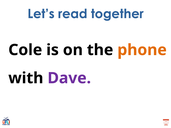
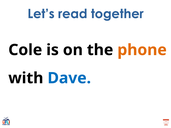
Dave colour: purple -> blue (69, 78)
